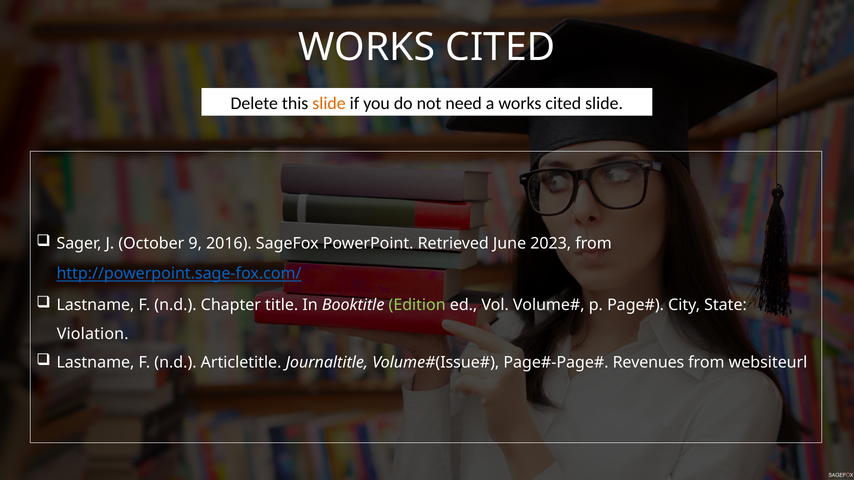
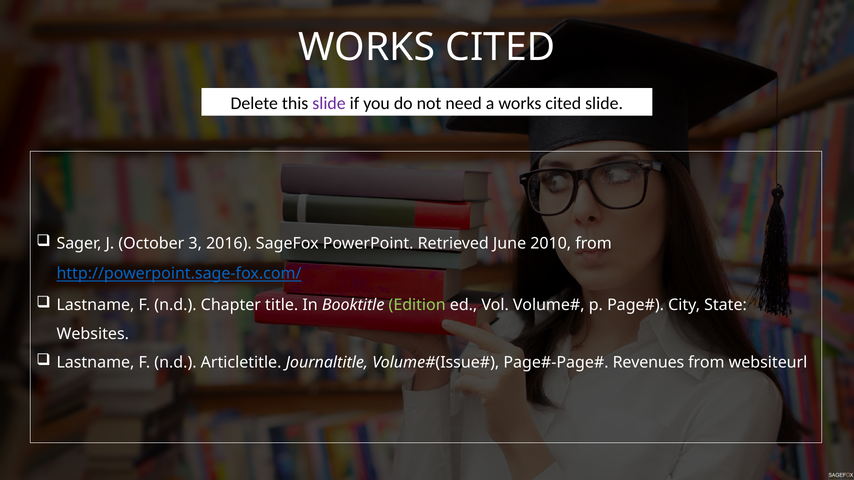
slide colour: orange -> purple (329, 103)
9: 9 -> 3 (195, 244)
2023: 2023 -> 2010 (551, 244)
Violation: Violation -> Websites (93, 334)
